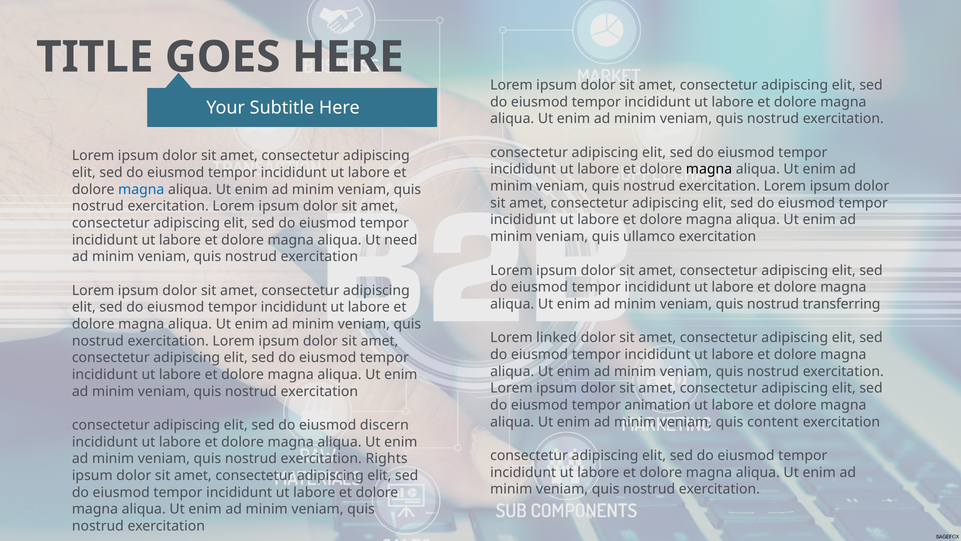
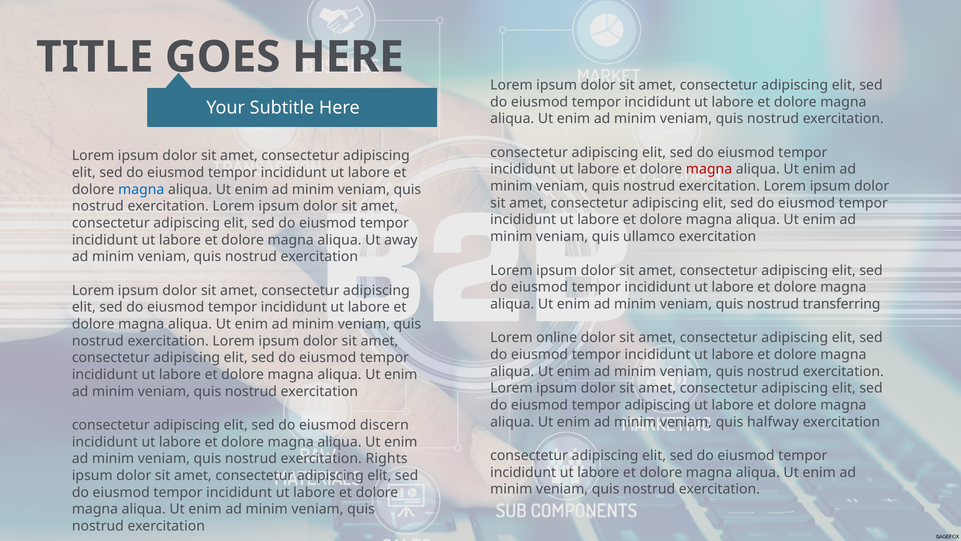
magna colour: black -> red (709, 169)
need: need -> away (401, 240)
linked: linked -> online (557, 337)
tempor animation: animation -> adipiscing (658, 405)
content: content -> halfway (773, 422)
